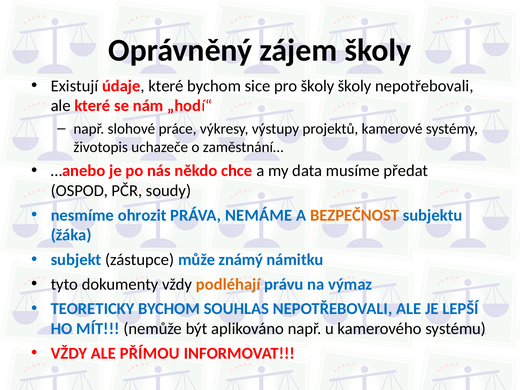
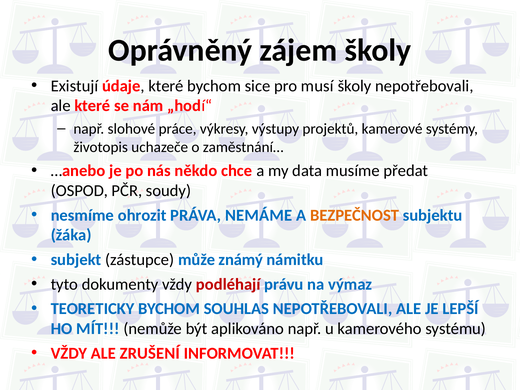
pro školy: školy -> musí (317, 86)
podléhají colour: orange -> red (228, 284)
PŘÍMOU: PŘÍMOU -> ZRUŠENÍ (150, 353)
